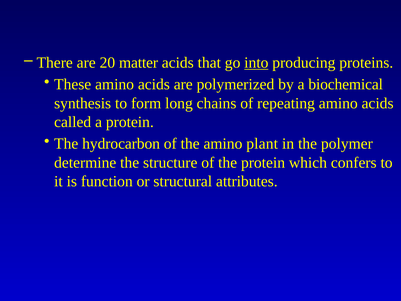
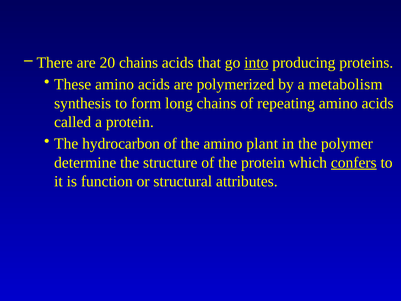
20 matter: matter -> chains (139, 63)
biochemical: biochemical -> metabolism (345, 84)
confers underline: none -> present (354, 162)
